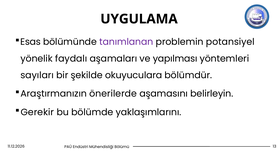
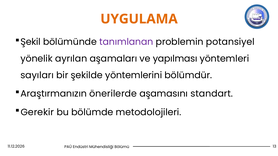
UYGULAMA colour: black -> orange (139, 19)
Esas: Esas -> Şekil (31, 42)
faydalı: faydalı -> ayrılan (71, 59)
okuyuculara: okuyuculara -> yöntemlerini (134, 75)
belirleyin: belirleyin -> standart (212, 94)
yaklaşımlarını: yaklaşımlarını -> metodolojileri (148, 112)
